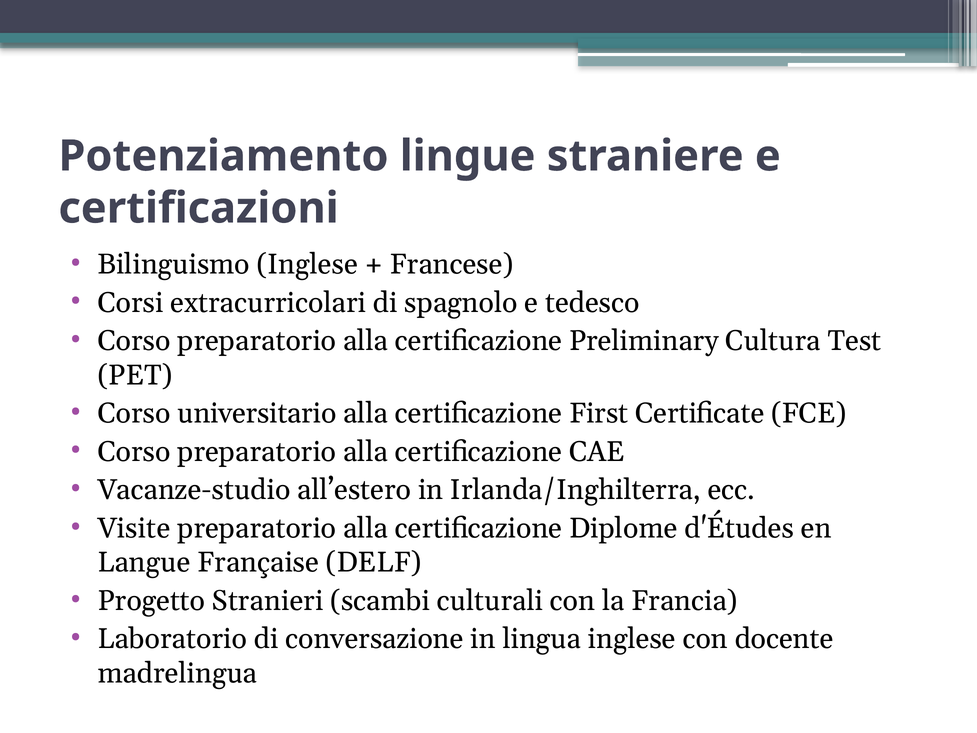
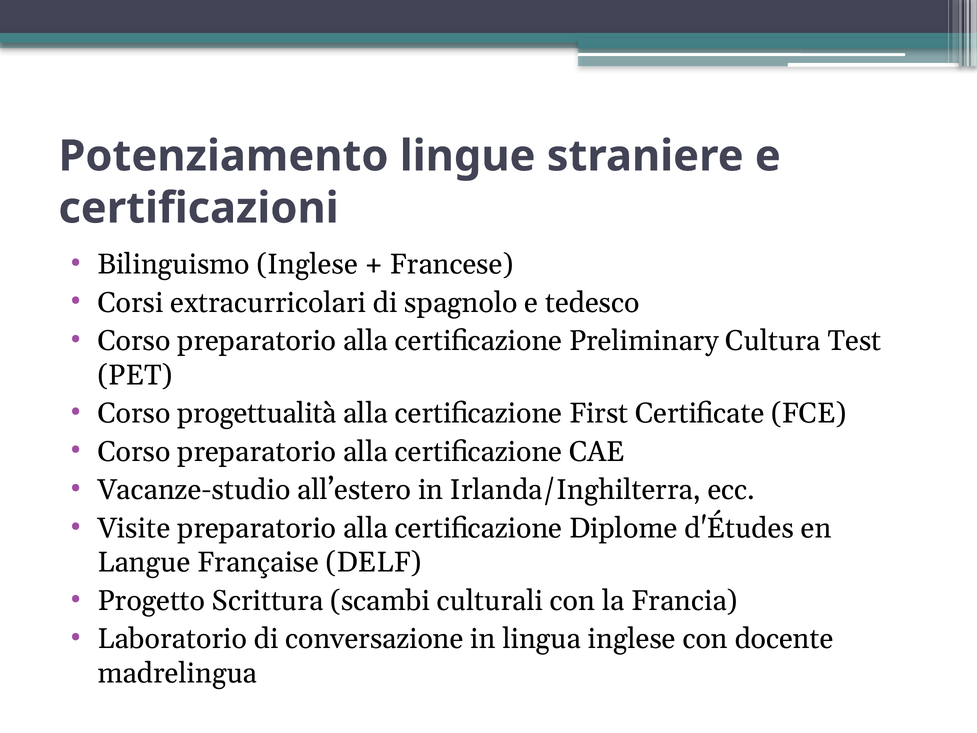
universitario: universitario -> progettualità (257, 413)
Stranieri: Stranieri -> Scrittura (268, 601)
